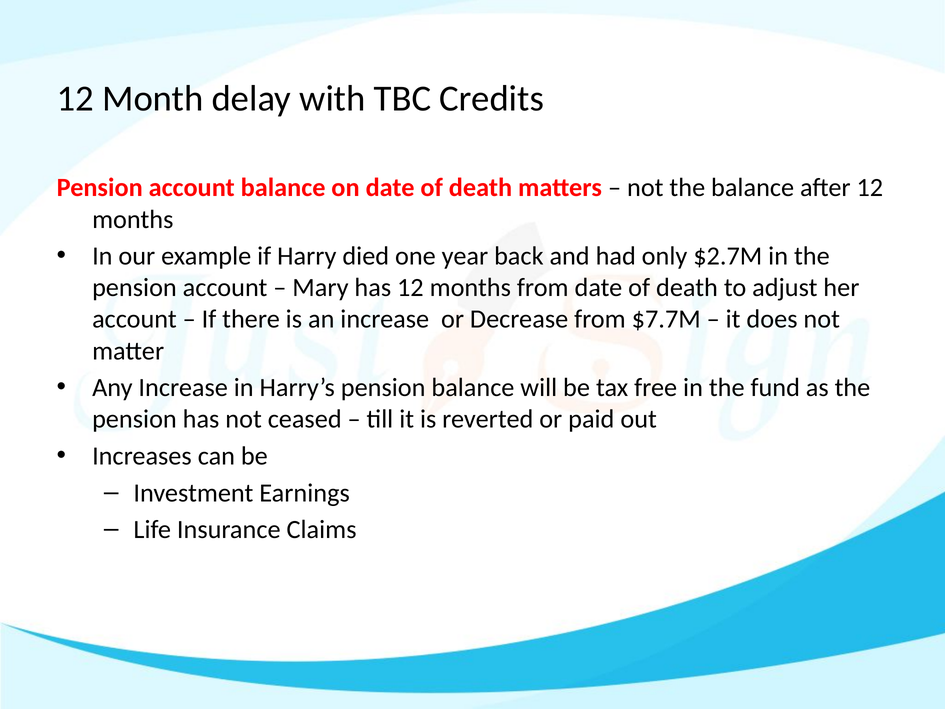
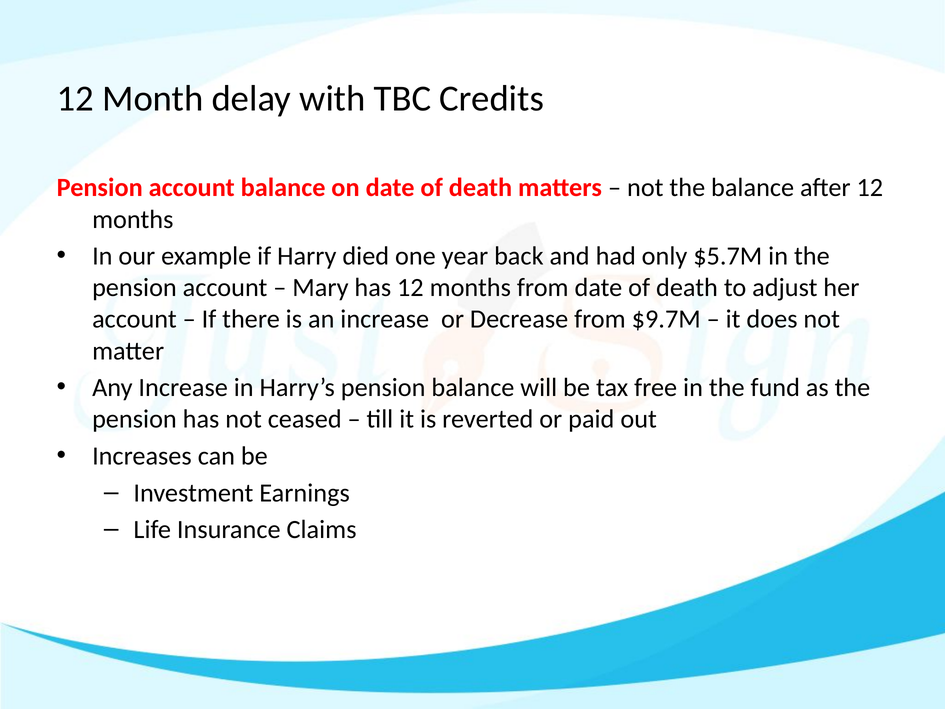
$2.7M: $2.7M -> $5.7M (728, 256)
$7.7M: $7.7M -> $9.7M (666, 319)
